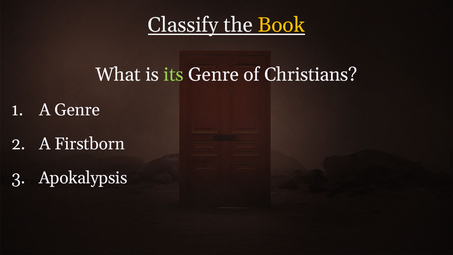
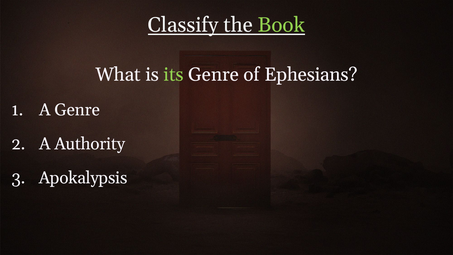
Book colour: yellow -> light green (281, 25)
Christians: Christians -> Ephesians (311, 75)
Firstborn: Firstborn -> Authority (90, 144)
